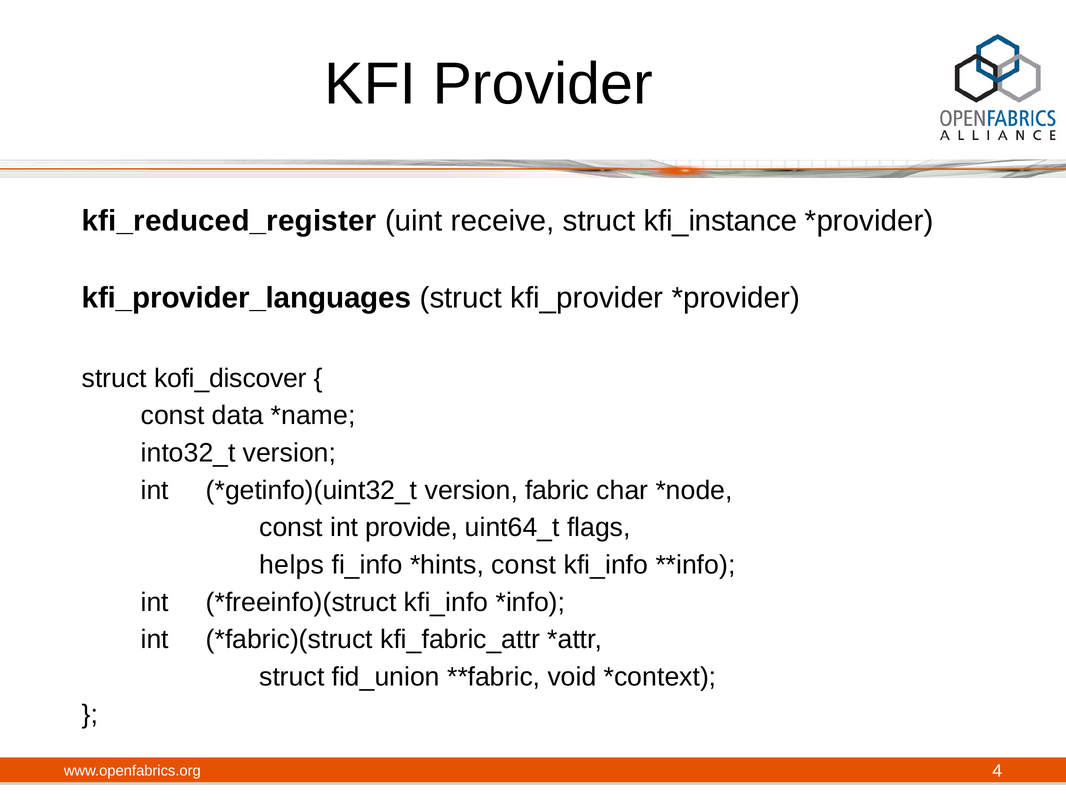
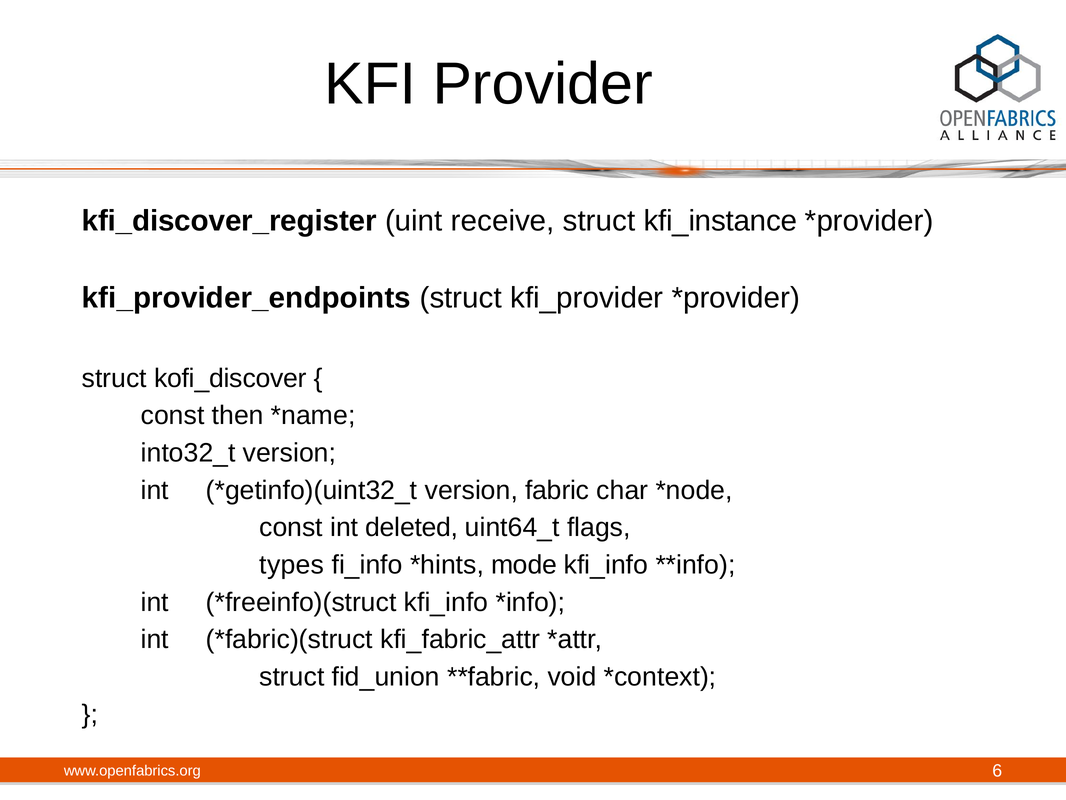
kfi_reduced_register: kfi_reduced_register -> kfi_discover_register (229, 221)
kfi_provider_languages: kfi_provider_languages -> kfi_provider_endpoints (246, 298)
data: data -> then (238, 415)
provide: provide -> deleted (412, 527)
helps: helps -> types (292, 565)
const: const -> mode (524, 565)
4: 4 -> 6 (997, 771)
